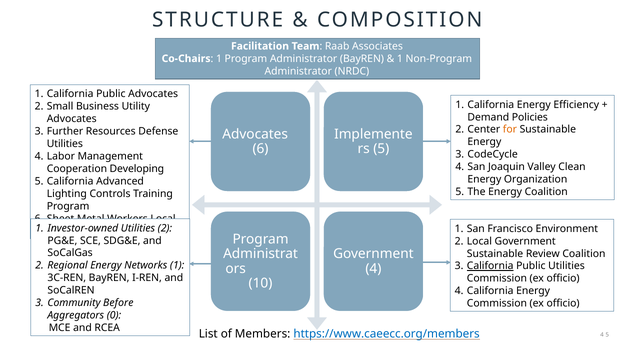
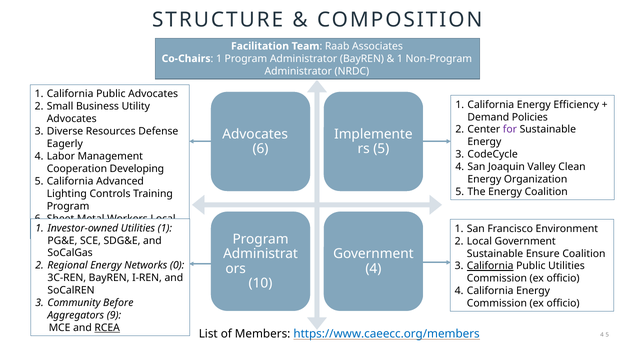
for colour: orange -> purple (510, 130)
Further: Further -> Diverse (65, 131)
Utilities: Utilities -> Eagerly (65, 144)
Utilities 2: 2 -> 1 (165, 228)
Review: Review -> Ensure (543, 254)
Networks 1: 1 -> 0 (177, 266)
0: 0 -> 9 (114, 315)
RCEA underline: none -> present (107, 328)
